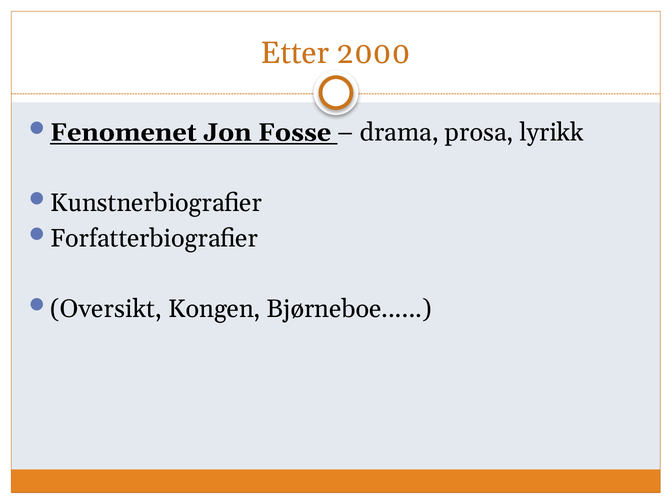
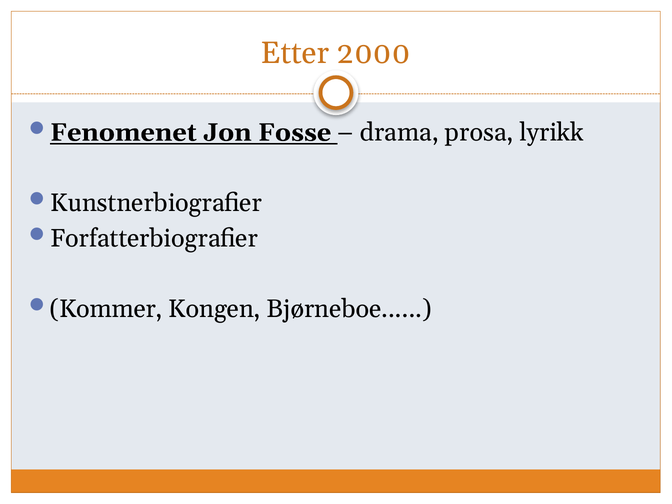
Oversikt: Oversikt -> Kommer (106, 309)
